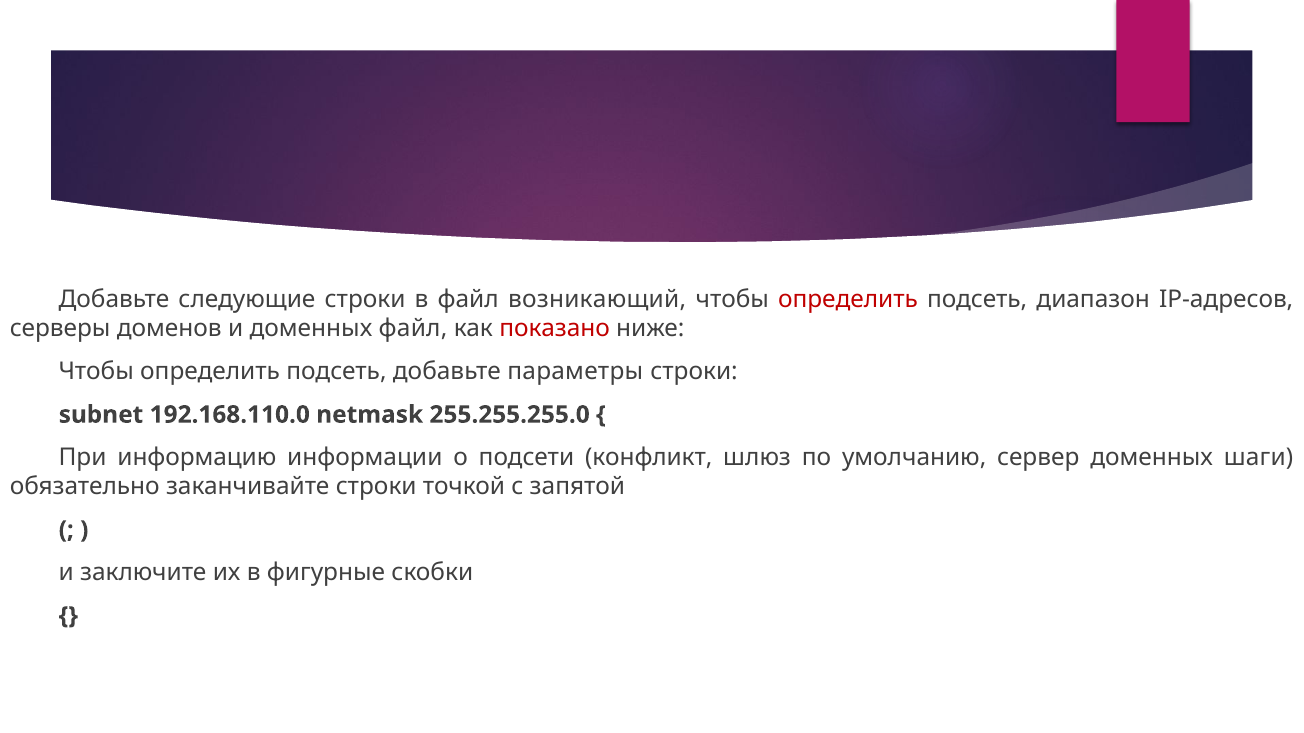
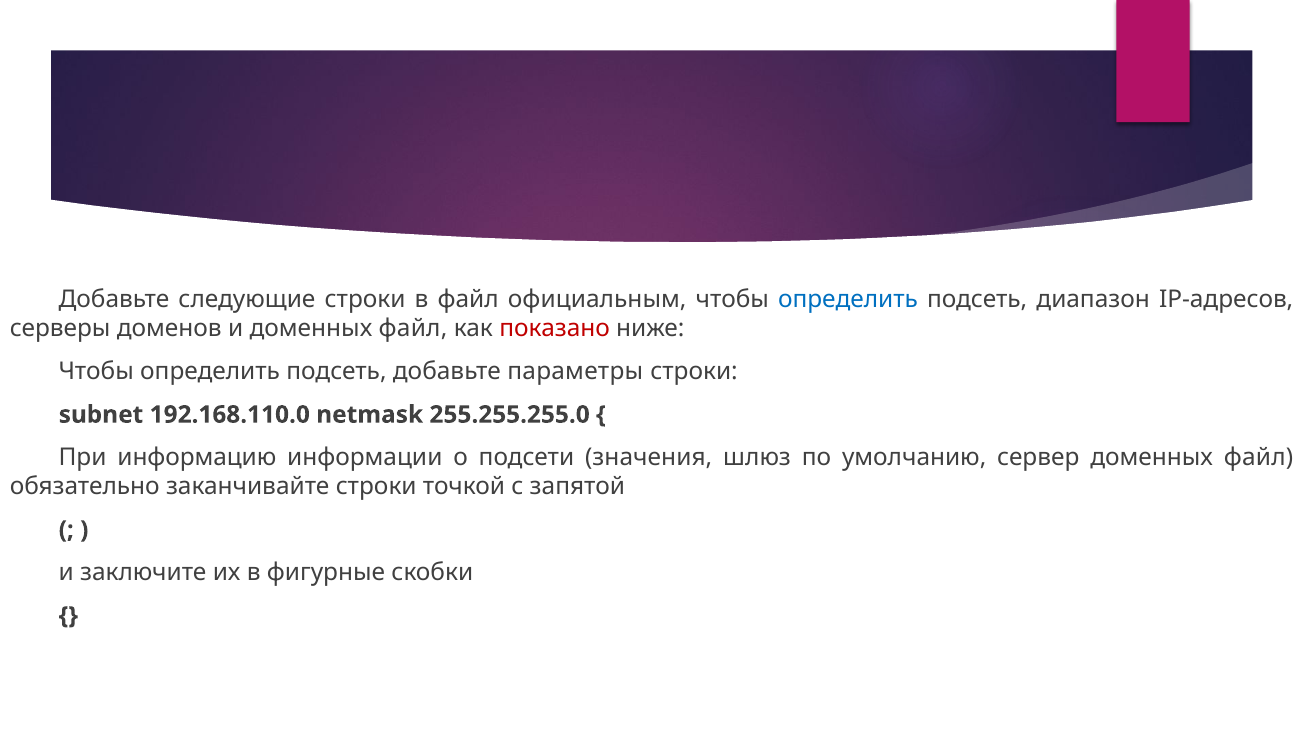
возникающий: возникающий -> официальным (597, 300)
определить colour: red -> blue (848, 300)
конфликт: конфликт -> значения (649, 458)
сервер доменных шаги: шаги -> файл (1259, 458)
